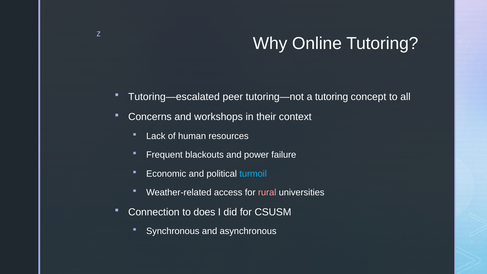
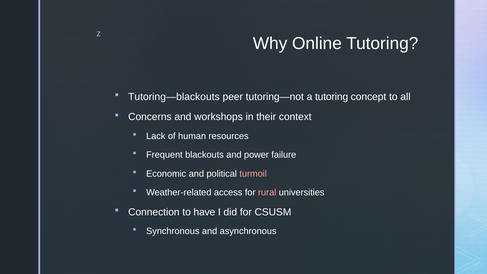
Tutoring—escalated: Tutoring—escalated -> Tutoring—blackouts (174, 97)
turmoil colour: light blue -> pink (253, 174)
does: does -> have (204, 212)
